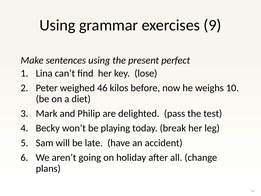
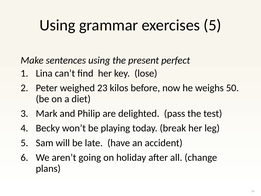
exercises 9: 9 -> 5 (212, 25)
46: 46 -> 23 (102, 88)
10: 10 -> 50 (232, 88)
